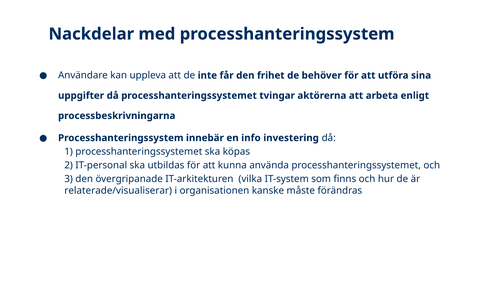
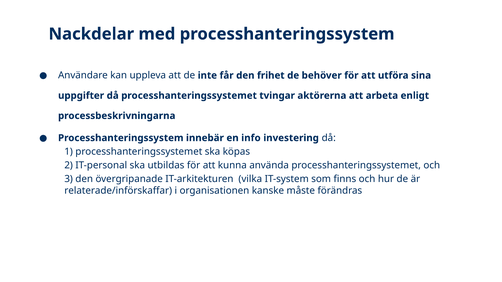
relaterade/visualiserar: relaterade/visualiserar -> relaterade/införskaffar (118, 191)
